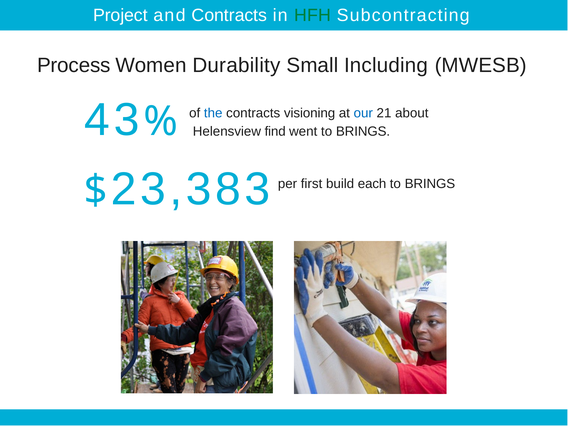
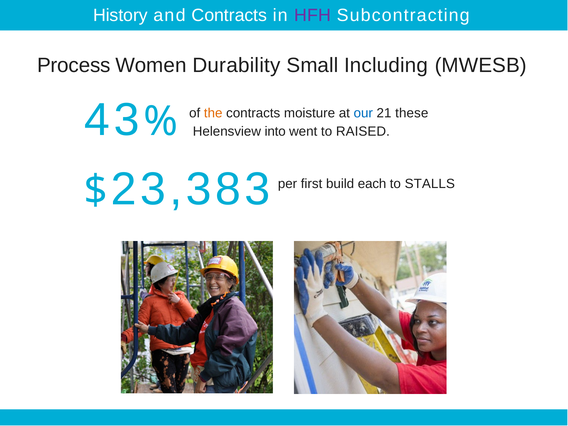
Project: Project -> History (120, 15)
HFH colour: green -> purple (313, 15)
the colour: blue -> orange (213, 113)
visioning: visioning -> moisture (310, 113)
about: about -> these (412, 113)
find: find -> into (275, 131)
went to BRINGS: BRINGS -> RAISED (363, 131)
BRINGS: BRINGS -> STALLS (430, 184)
